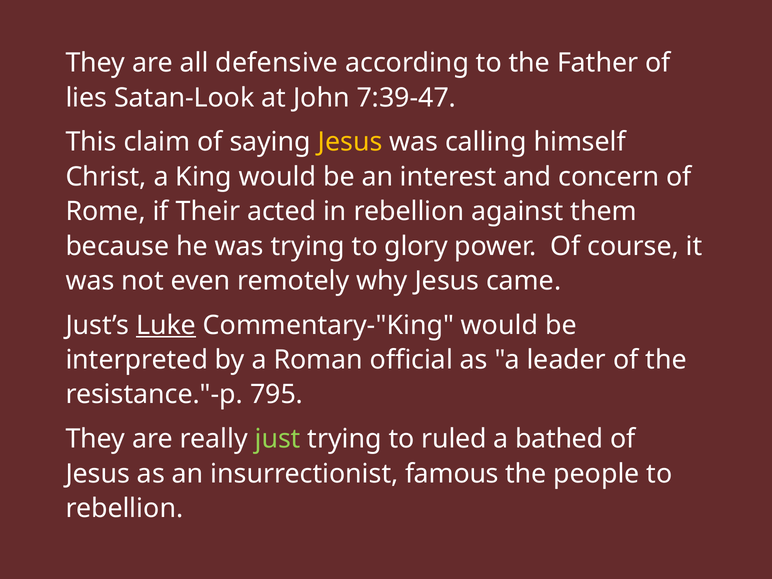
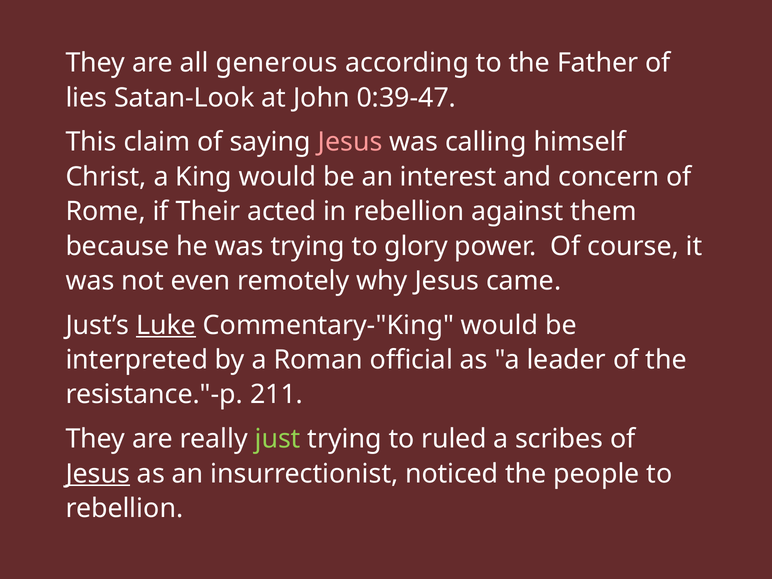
defensive: defensive -> generous (277, 63)
7:39-47: 7:39-47 -> 0:39-47 (406, 98)
Jesus colour: yellow -> pink (350, 142)
795: 795 -> 211 (277, 395)
bathed: bathed -> scribes (559, 439)
Jesus underline: none -> present (98, 474)
famous: famous -> noticed (452, 474)
